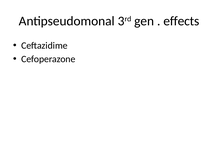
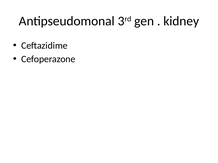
effects: effects -> kidney (181, 21)
